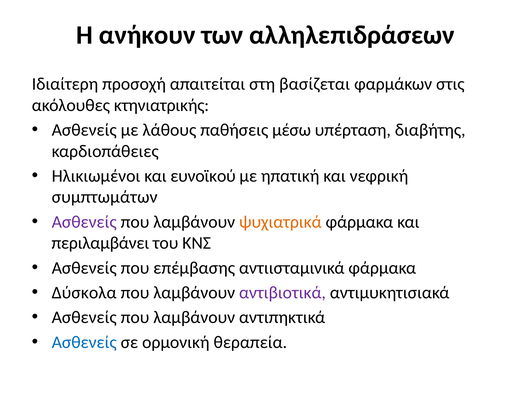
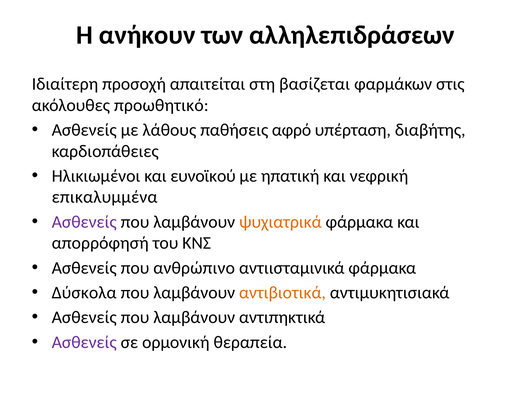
κτηνιατρικής: κτηνιατρικής -> προωθητικό (161, 105)
μέσω: μέσω -> αφρό (292, 130)
συμπτωμάτων: συμπτωμάτων -> επικαλυμμένα (105, 197)
περιλαμβάνει: περιλαμβάνει -> απορρόφησή (100, 243)
επέμβασης: επέμβασης -> ανθρώπινο (194, 268)
αντιβιοτικά colour: purple -> orange (282, 292)
Ασθενείς colour: blue -> purple (84, 342)
